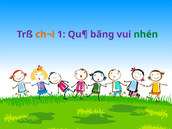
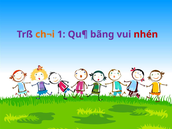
nhén colour: green -> red (146, 34)
